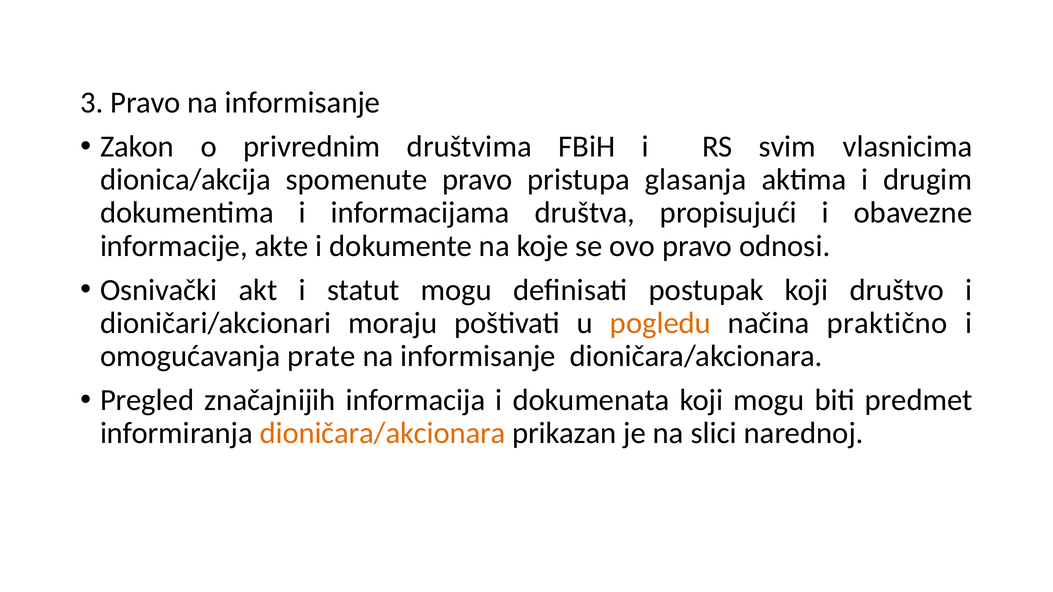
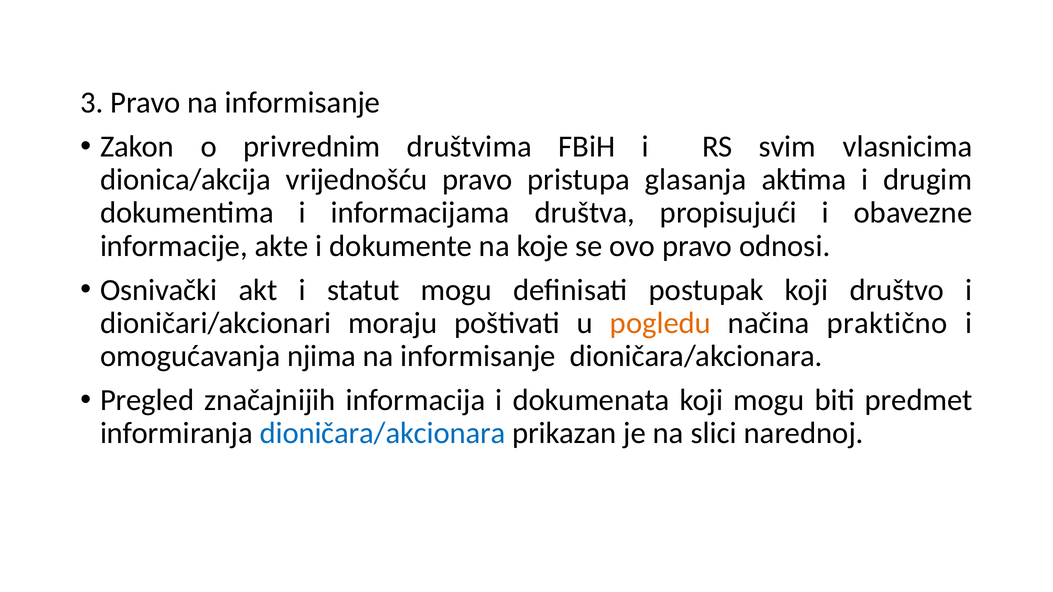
spomenute: spomenute -> vrijednošću (357, 180)
prate: prate -> njima (322, 356)
dioničara/akcionara colour: orange -> blue (383, 434)
